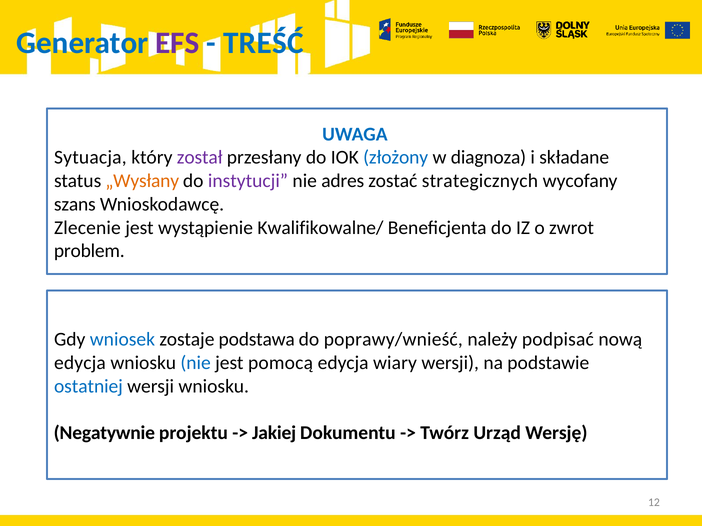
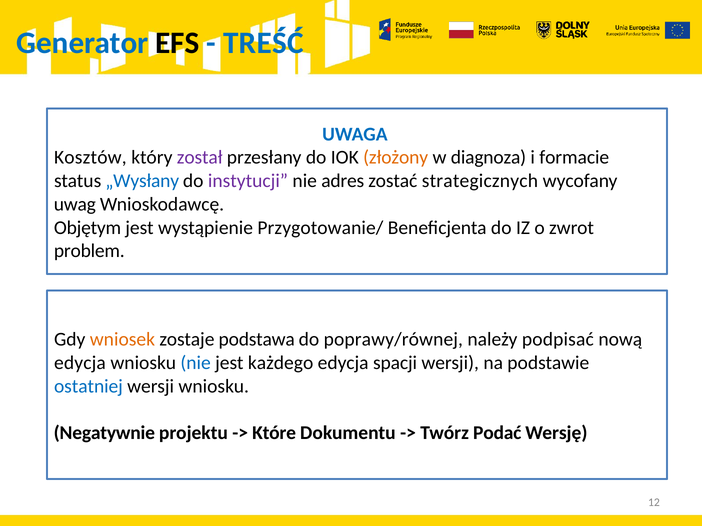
EFS colour: purple -> black (177, 43)
Sytuacja: Sytuacja -> Kosztów (90, 158)
złożony colour: blue -> orange (396, 158)
składane: składane -> formacie (574, 158)
„Wysłany colour: orange -> blue (142, 181)
szans: szans -> uwag (75, 204)
Zlecenie: Zlecenie -> Objętym (88, 228)
Kwalifikowalne/: Kwalifikowalne/ -> Przygotowanie/ (320, 228)
wniosek colour: blue -> orange (122, 340)
poprawy/wnieść: poprawy/wnieść -> poprawy/równej (393, 340)
pomocą: pomocą -> każdego (281, 363)
wiary: wiary -> spacji (395, 363)
Jakiej: Jakiej -> Które (274, 433)
Urząd: Urząd -> Podać (497, 433)
